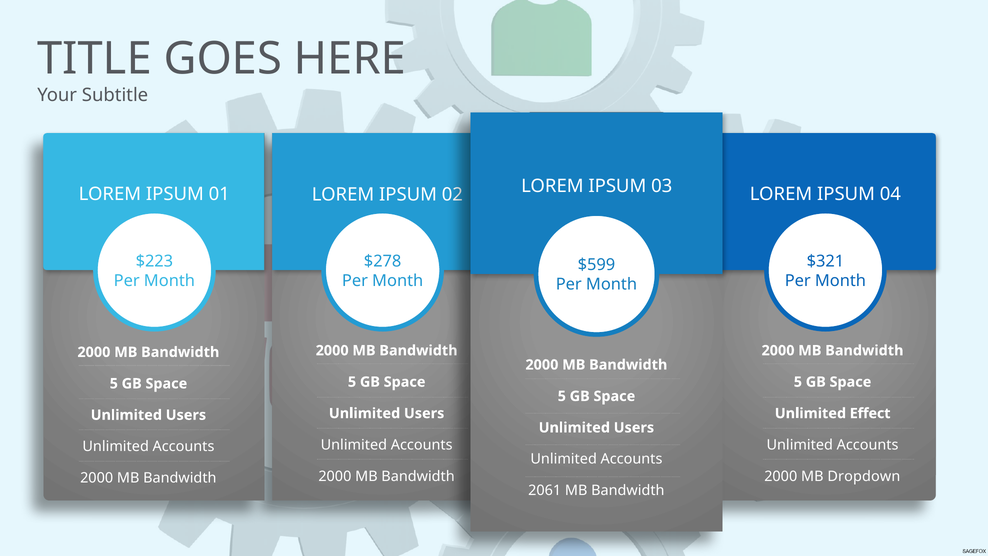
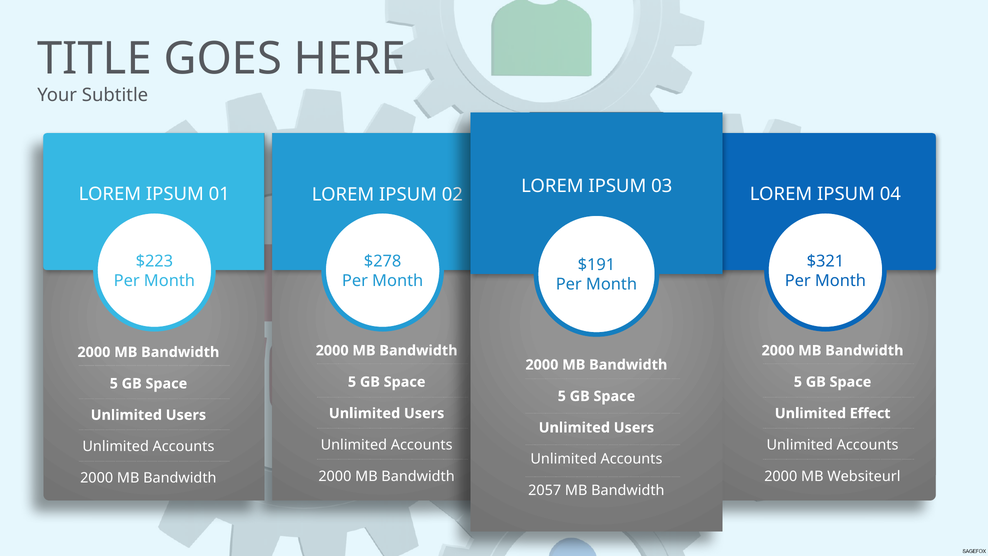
$599: $599 -> $191 (596, 265)
Dropdown: Dropdown -> Websiteurl (864, 476)
2061: 2061 -> 2057 (545, 490)
